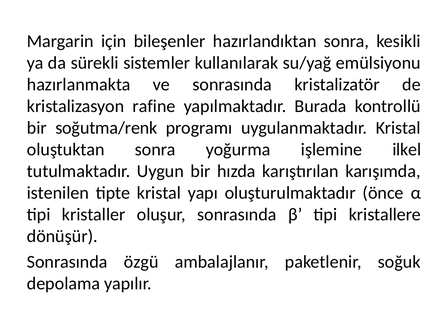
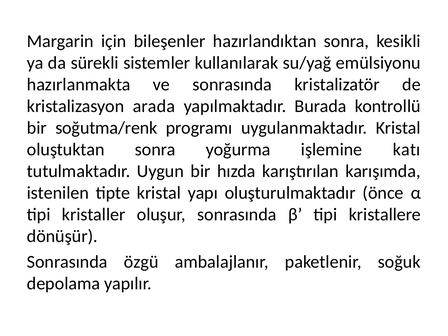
rafine: rafine -> arada (154, 106)
ilkel: ilkel -> katı (407, 150)
